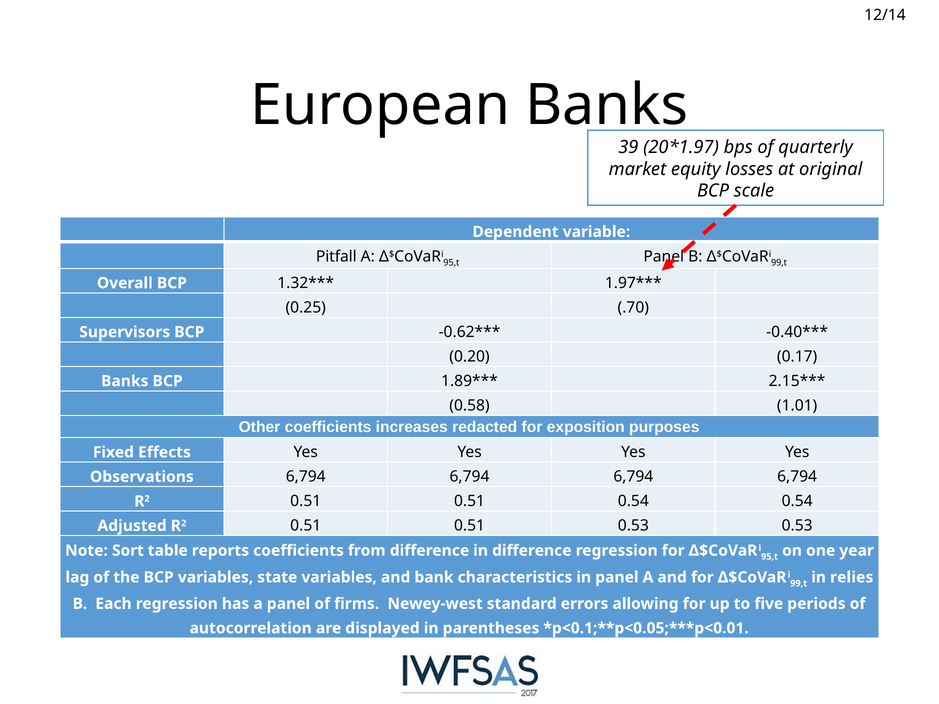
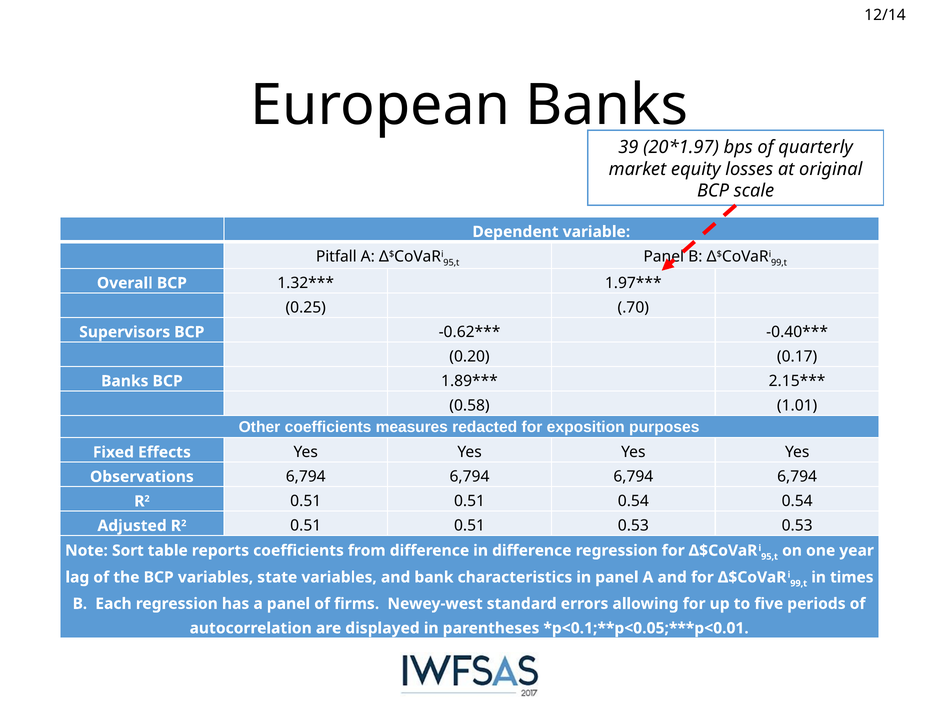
increases: increases -> measures (412, 427)
relies: relies -> times (852, 578)
